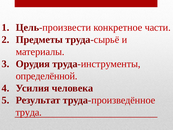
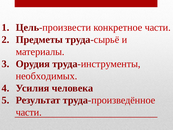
определённой: определённой -> необходимых (47, 76)
труда: труда -> части (29, 112)
